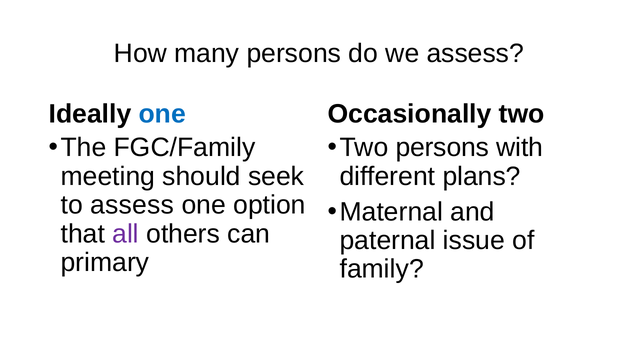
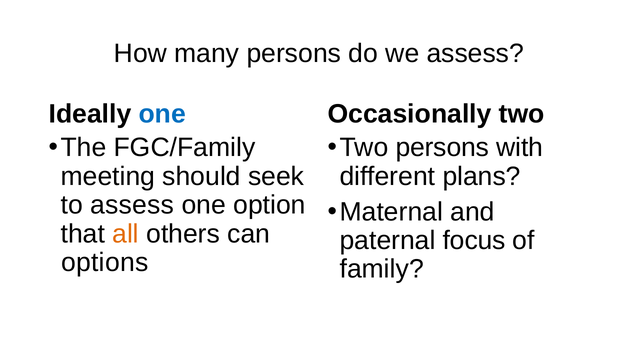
all colour: purple -> orange (126, 234)
issue: issue -> focus (474, 240)
primary: primary -> options (105, 262)
